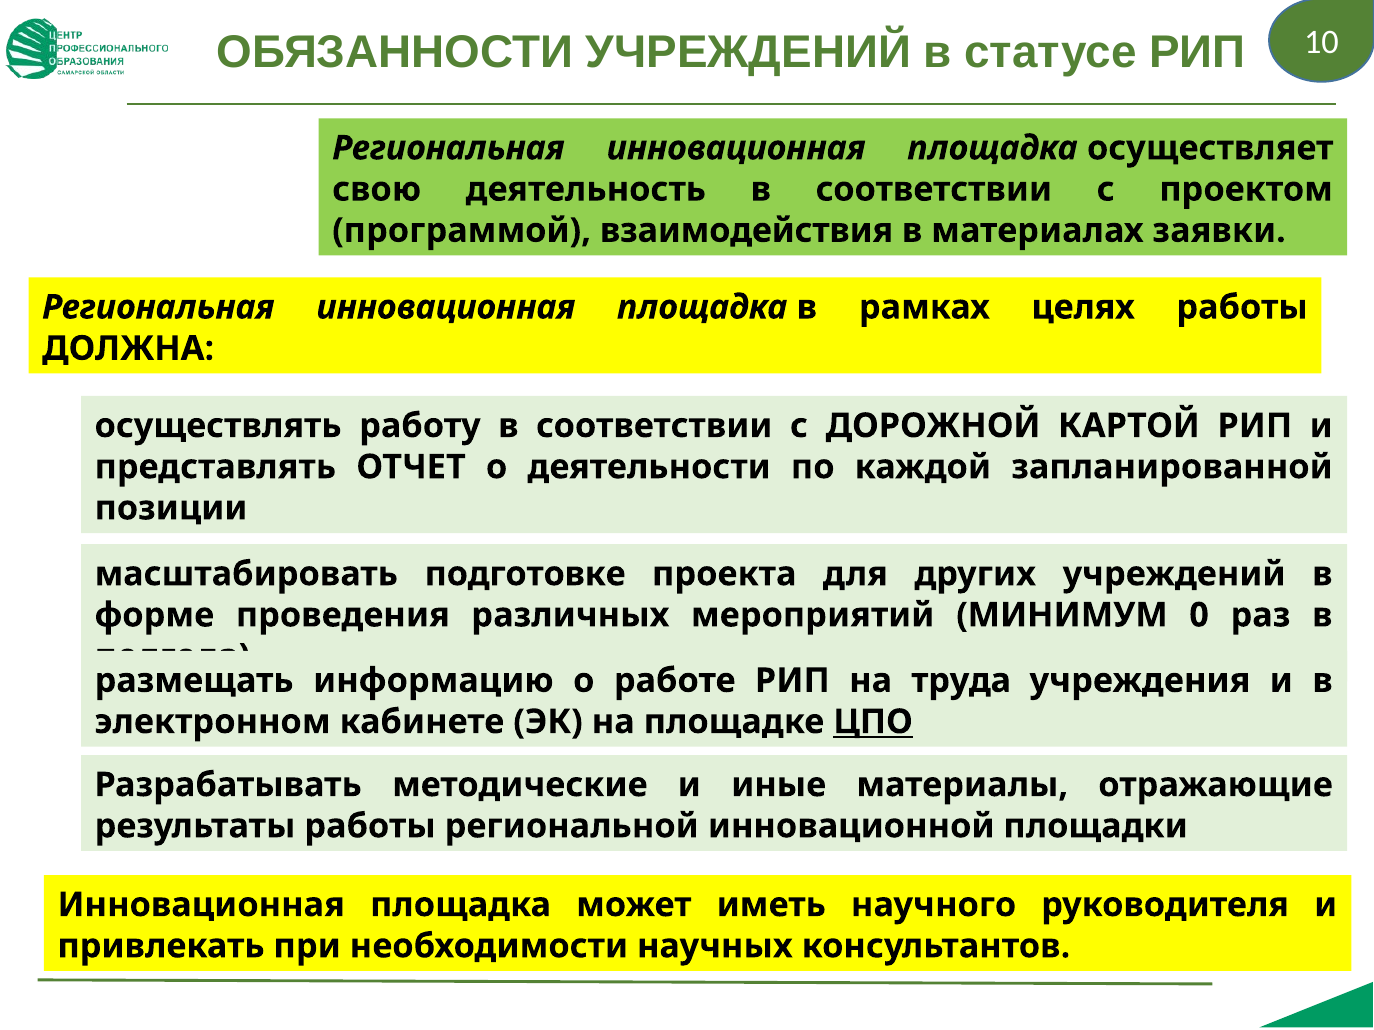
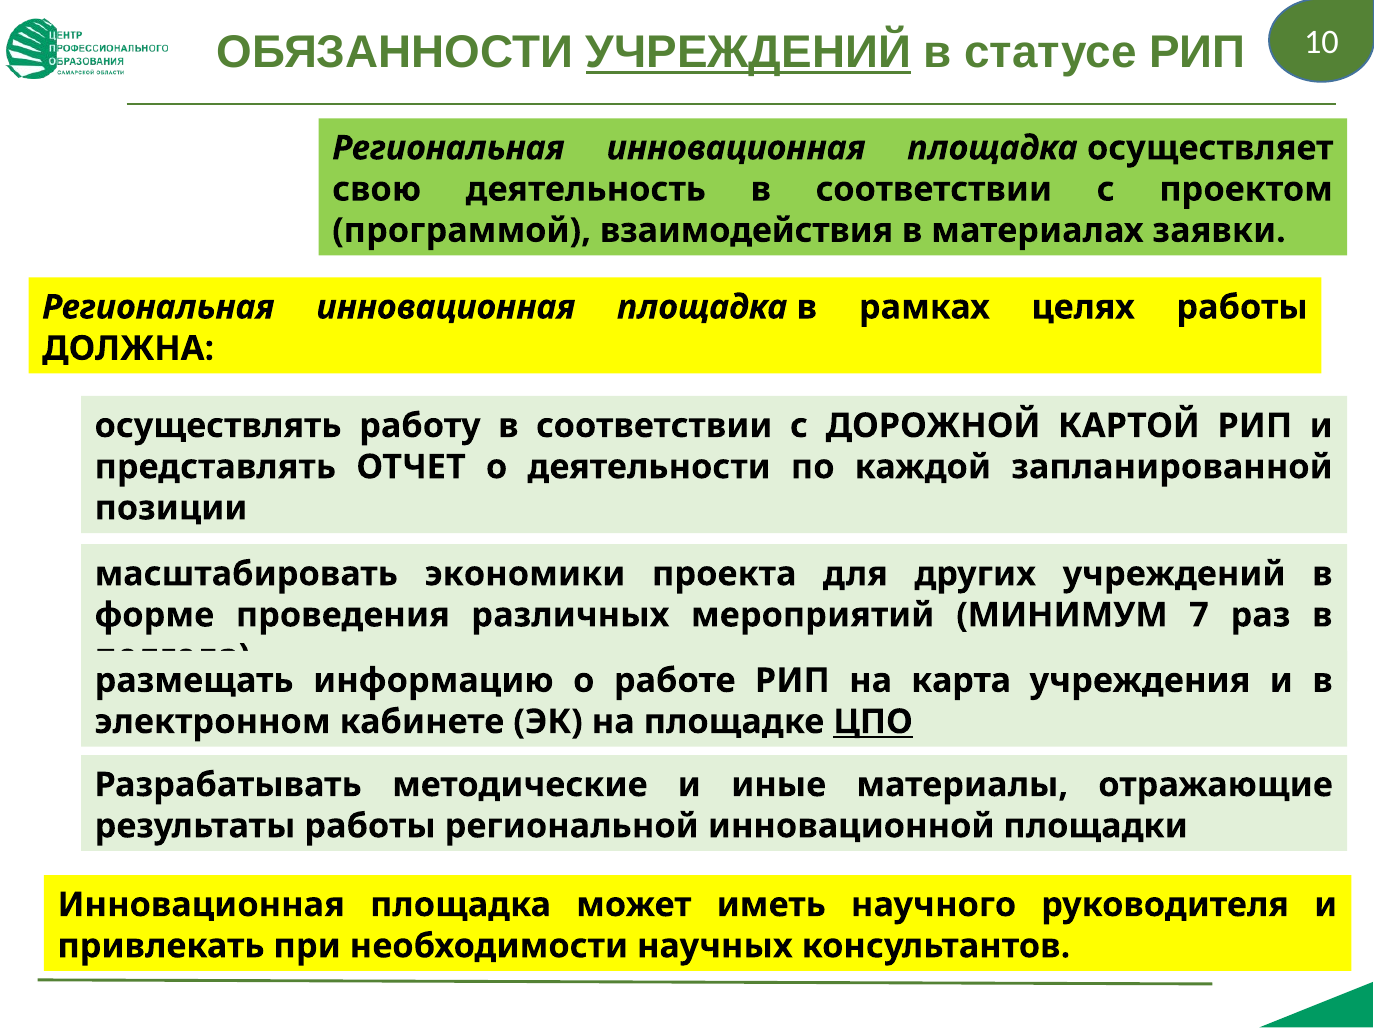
УЧРЕЖДЕНИЙ underline: none -> present (748, 53)
подготовке: подготовке -> экономики (525, 574)
0: 0 -> 7 (1199, 615)
труда: труда -> карта (961, 681)
